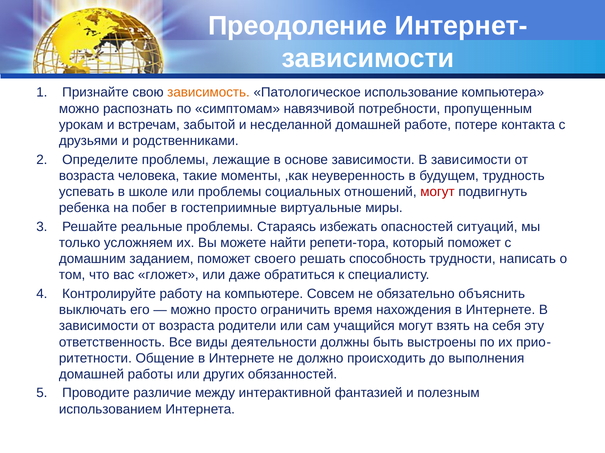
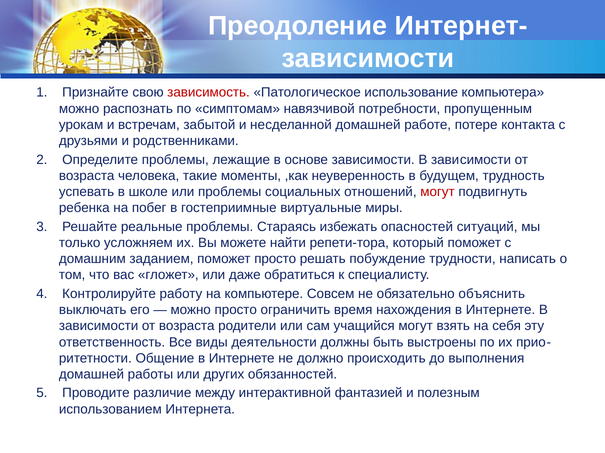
зависимость colour: orange -> red (209, 93)
поможет своего: своего -> просто (275, 259)
способность: способность -> побуждение (387, 259)
